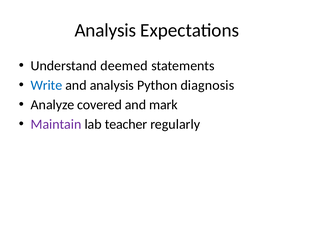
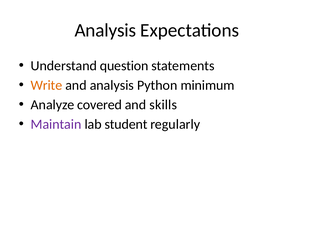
deemed: deemed -> question (124, 66)
Write colour: blue -> orange (46, 85)
diagnosis: diagnosis -> minimum (207, 85)
mark: mark -> skills (163, 105)
teacher: teacher -> student (126, 125)
